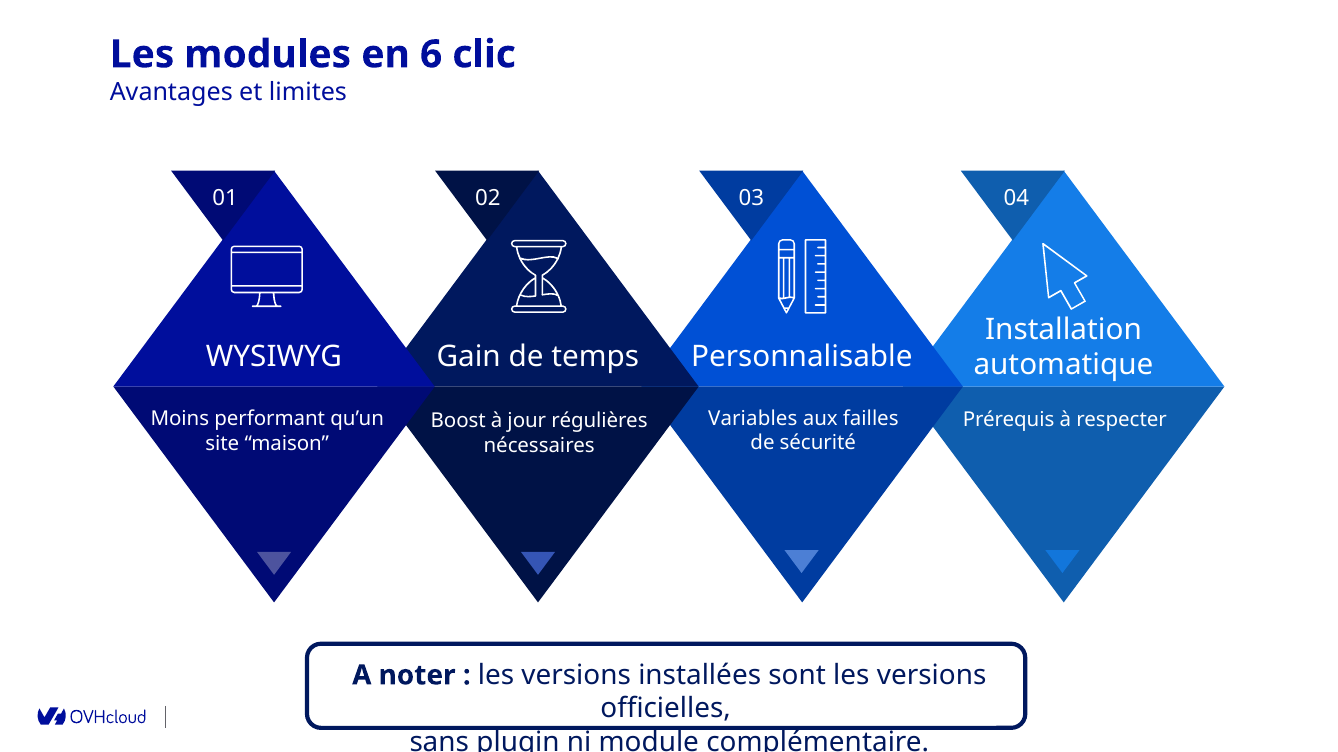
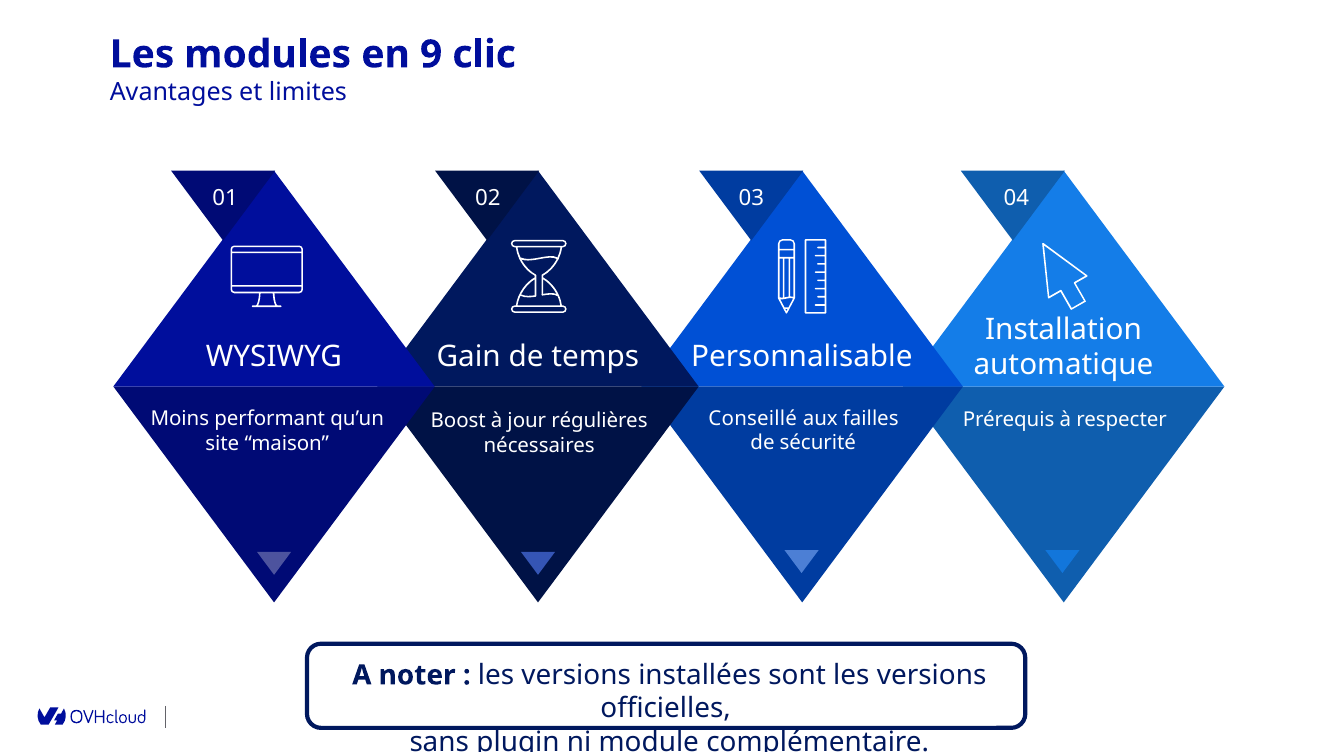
6: 6 -> 9 (431, 55)
Variables: Variables -> Conseillé (753, 419)
